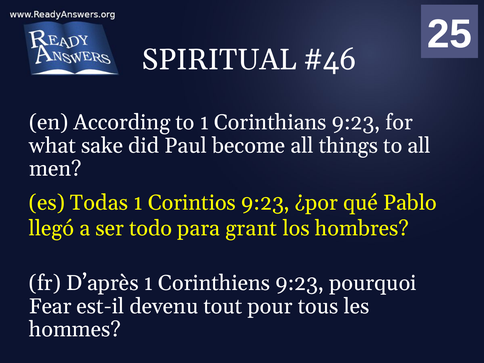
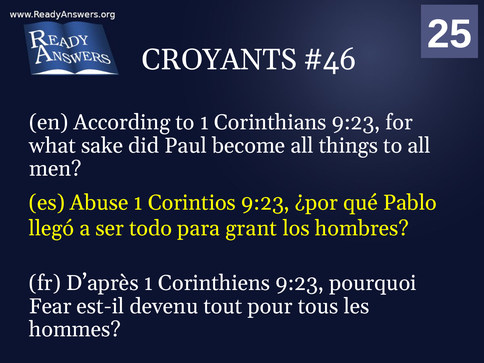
SPIRITUAL: SPIRITUAL -> CROYANTS (219, 60)
Todas: Todas -> Abuse (99, 203)
